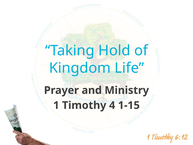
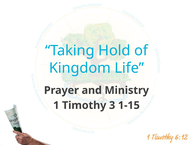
4: 4 -> 3 (112, 105)
